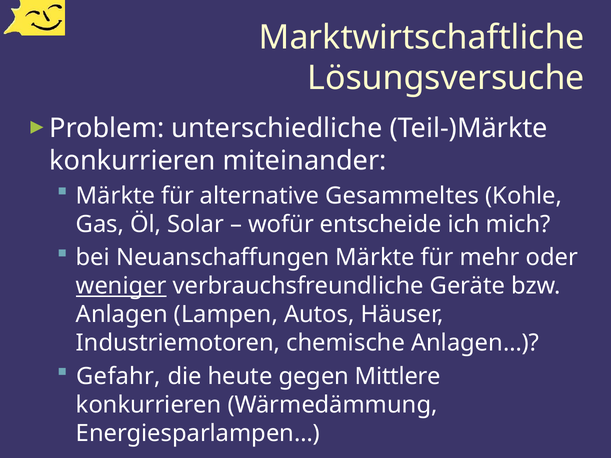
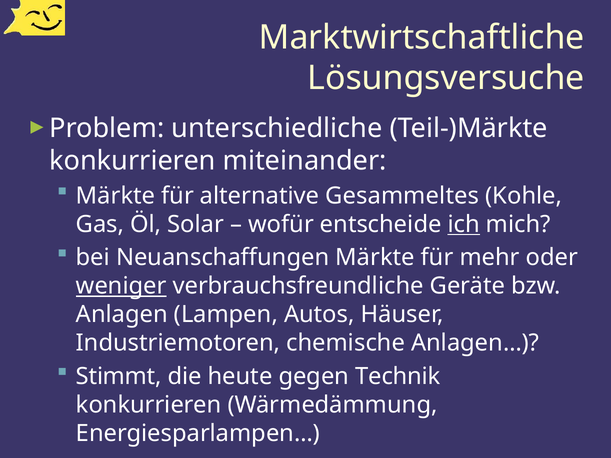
ich underline: none -> present (464, 224)
Gefahr: Gefahr -> Stimmt (119, 377)
Mittlere: Mittlere -> Technik (398, 377)
